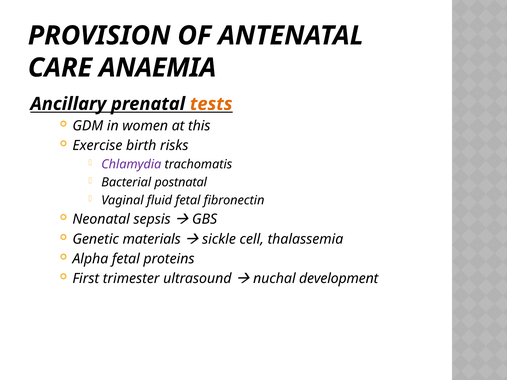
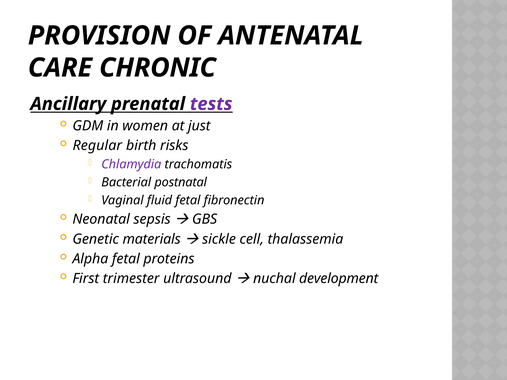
ANAEMIA: ANAEMIA -> CHRONIC (158, 68)
tests colour: orange -> purple (211, 104)
this: this -> just (199, 126)
Exercise: Exercise -> Regular (97, 146)
